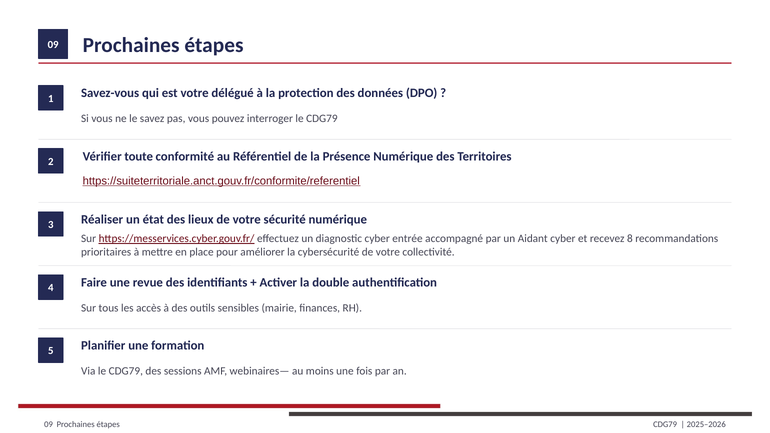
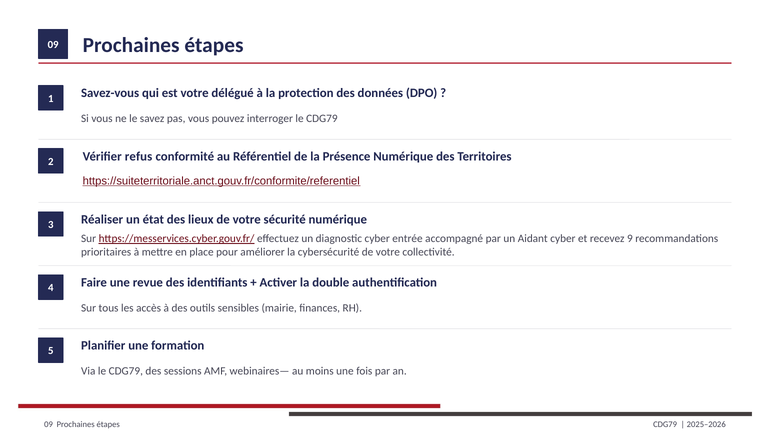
toute: toute -> refus (139, 156)
8: 8 -> 9 (630, 239)
